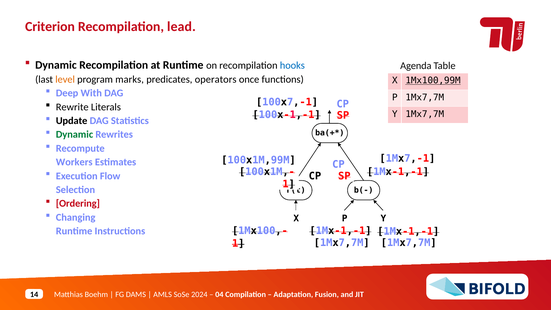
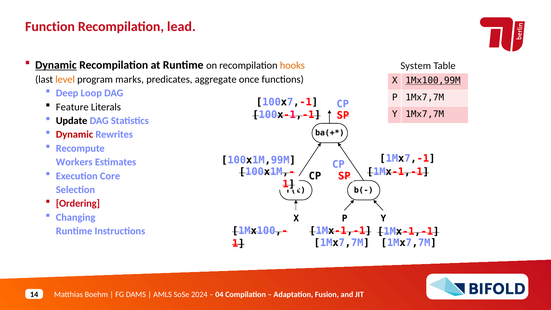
Criterion: Criterion -> Function (50, 27)
Dynamic underline: none -> present (56, 65)
hooks colour: blue -> orange (292, 65)
Agenda: Agenda -> System (416, 66)
operators: operators -> aggregate (216, 79)
With: With -> Loop (91, 93)
Rewrite: Rewrite -> Feature (72, 107)
Dynamic colour: green -> red (75, 135)
Flow: Flow -> Core (110, 176)
